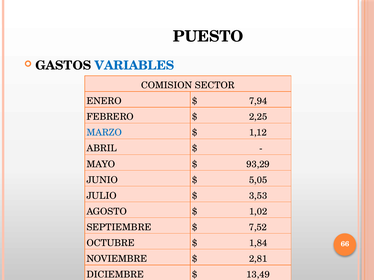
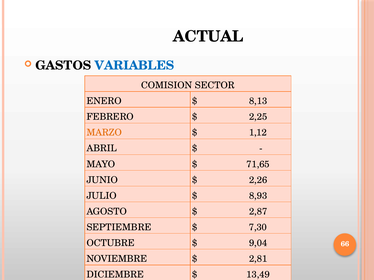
PUESTO: PUESTO -> ACTUAL (208, 37)
7,94: 7,94 -> 8,13 (258, 101)
MARZO colour: blue -> orange (104, 133)
93,29: 93,29 -> 71,65 (258, 164)
5,05: 5,05 -> 2,26 (258, 180)
3,53: 3,53 -> 8,93 (258, 196)
1,02: 1,02 -> 2,87 (258, 212)
7,52: 7,52 -> 7,30 (258, 228)
1,84: 1,84 -> 9,04 (258, 243)
